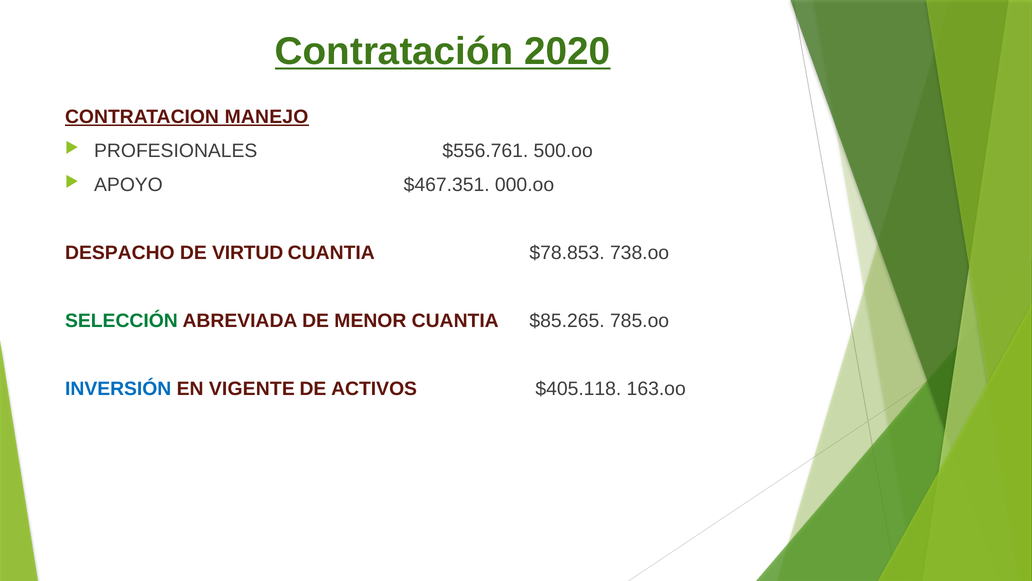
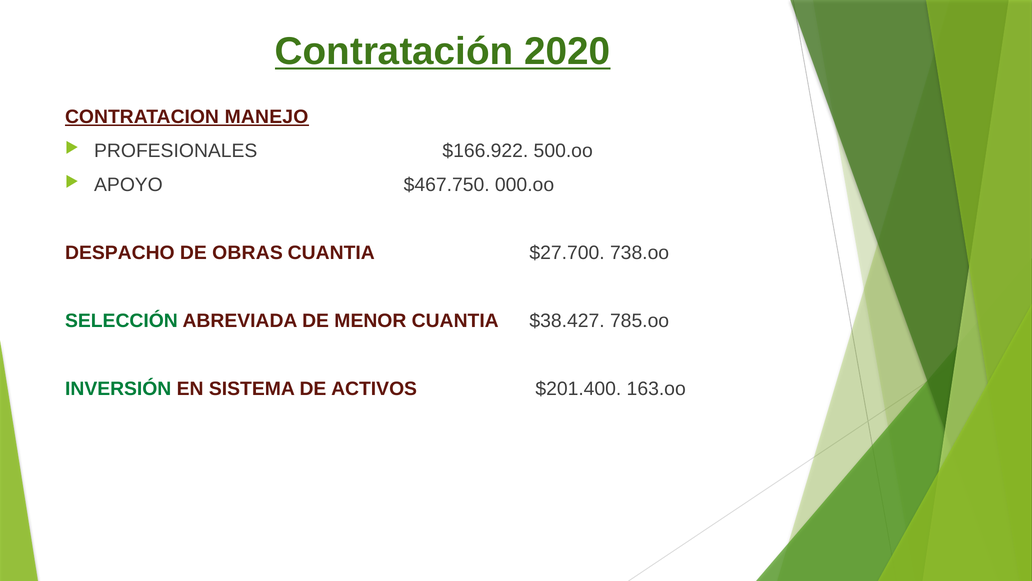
$556.761: $556.761 -> $166.922 (485, 151)
$467.351: $467.351 -> $467.750 (447, 185)
VIRTUD: VIRTUD -> OBRAS (248, 253)
$78.853: $78.853 -> $27.700 (567, 253)
$85.265: $85.265 -> $38.427 (567, 320)
INVERSIÓN colour: blue -> green (118, 388)
VIGENTE: VIGENTE -> SISTEMA (252, 388)
$405.118: $405.118 -> $201.400 (578, 388)
